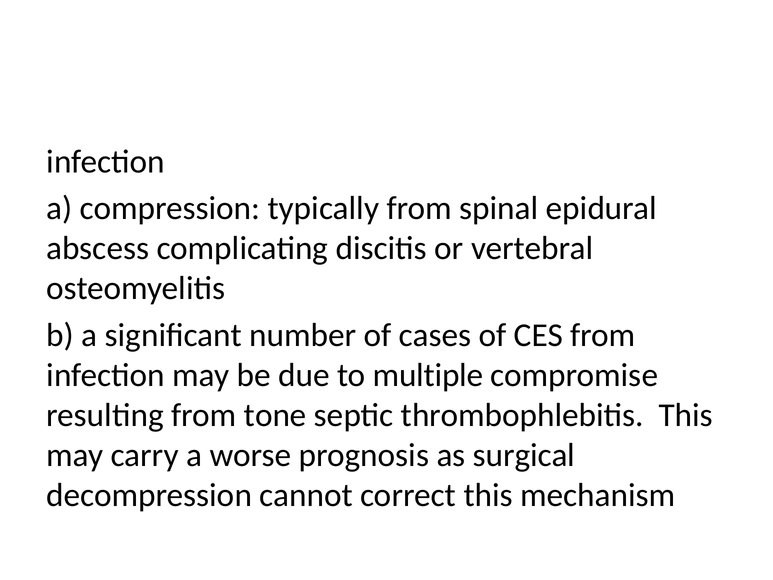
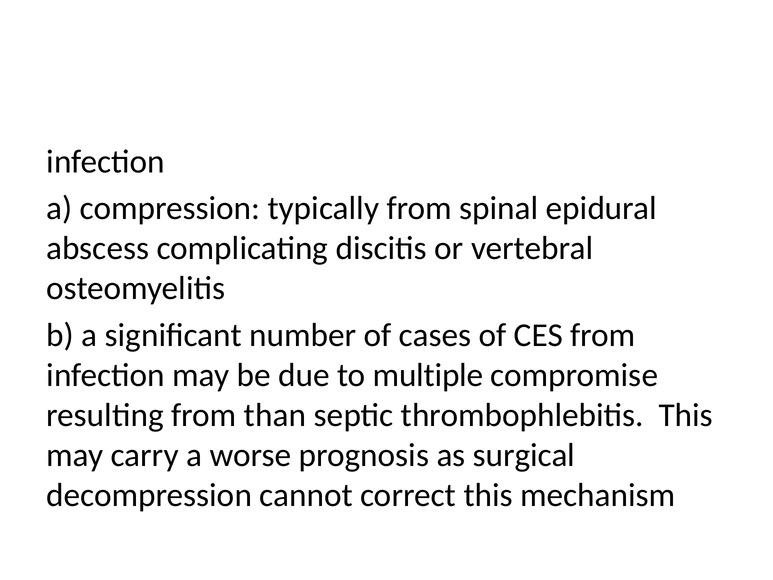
tone: tone -> than (275, 415)
